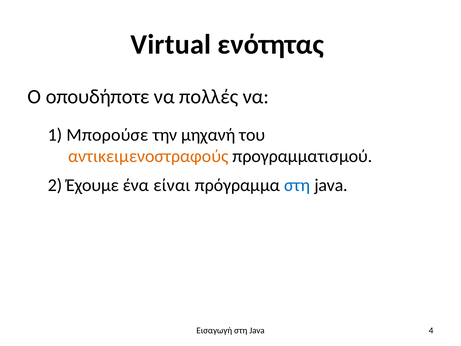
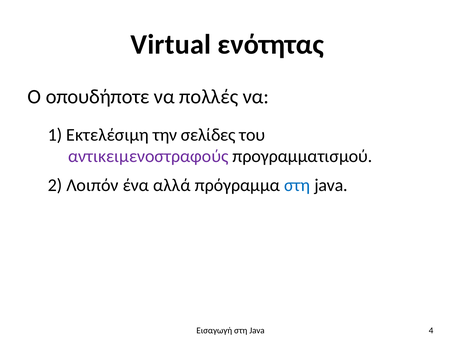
Μπορούσε: Μπορούσε -> Εκτελέσιμη (108, 135)
μηχανή: μηχανή -> σελίδες (208, 135)
αντικειμενοστραφούς colour: orange -> purple (148, 156)
Έχουμε: Έχουμε -> Λοιπόν (93, 185)
είναι: είναι -> αλλά (172, 185)
